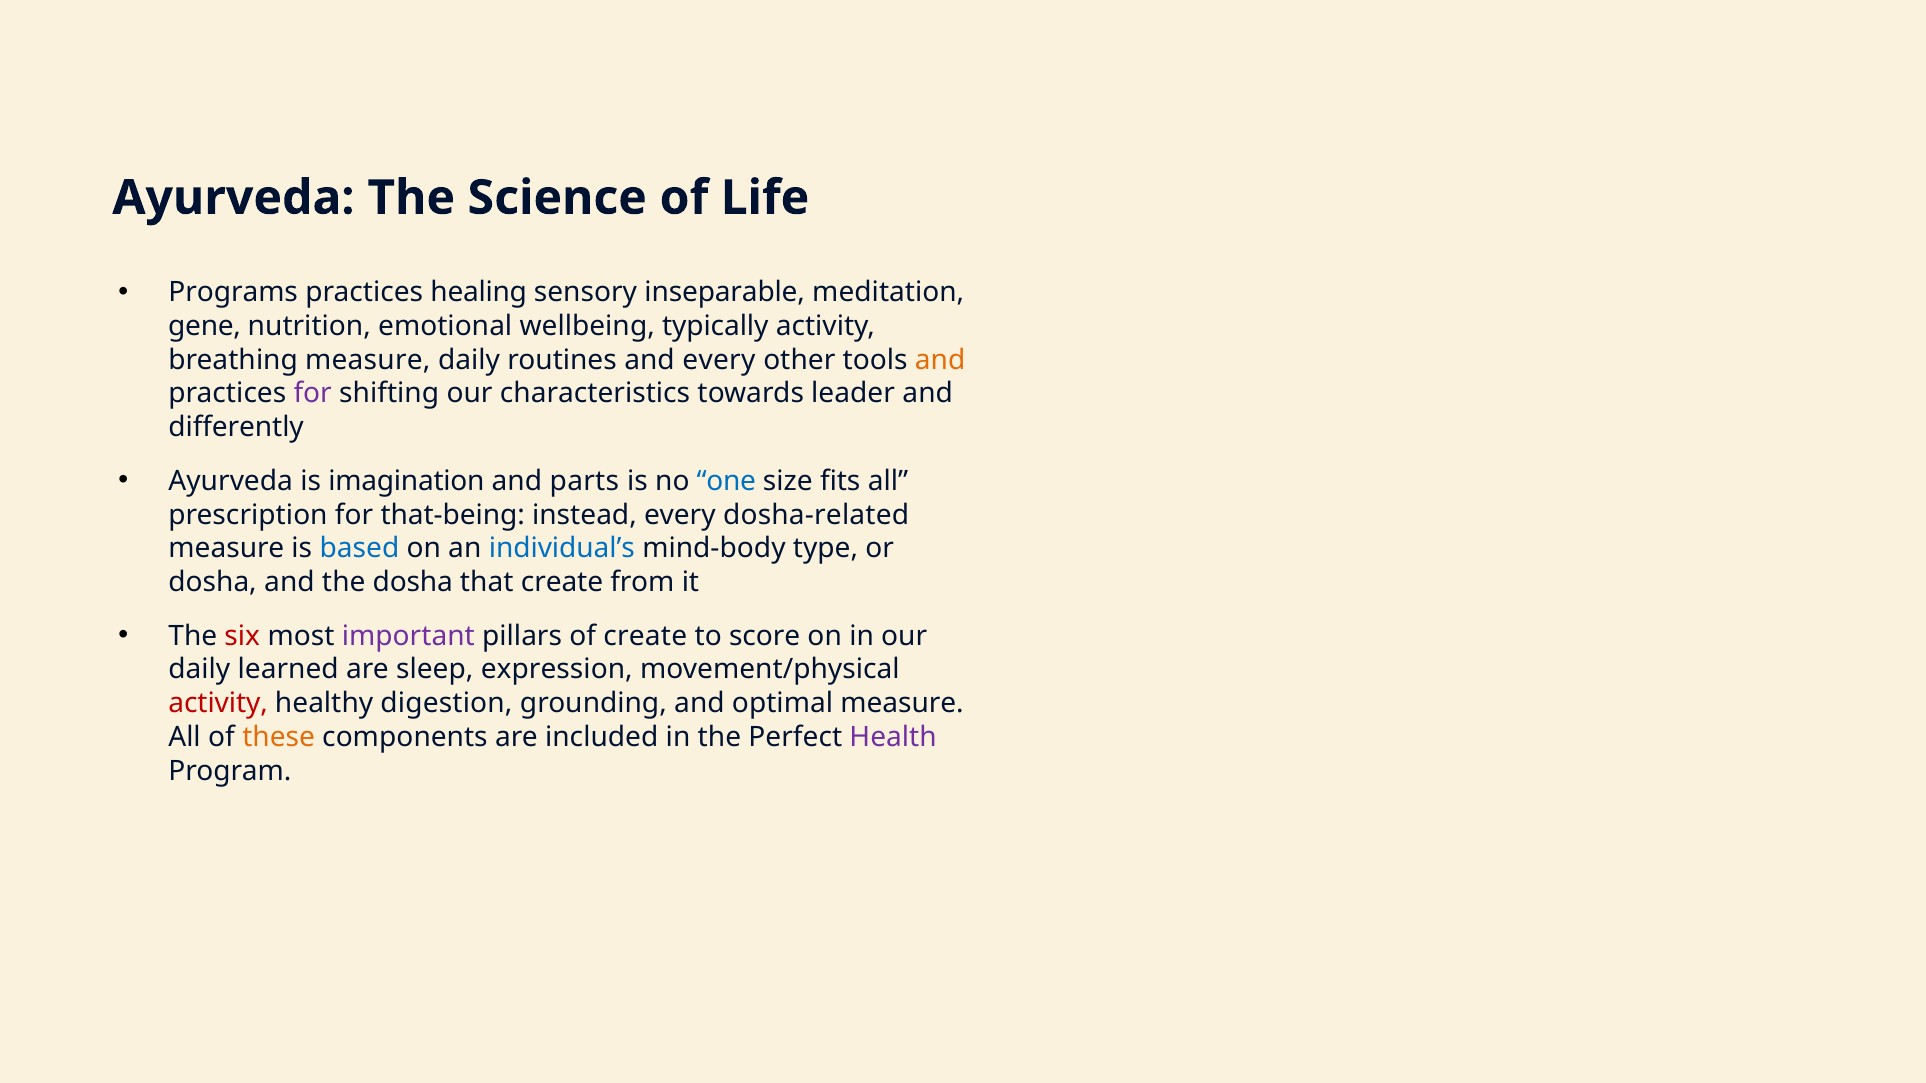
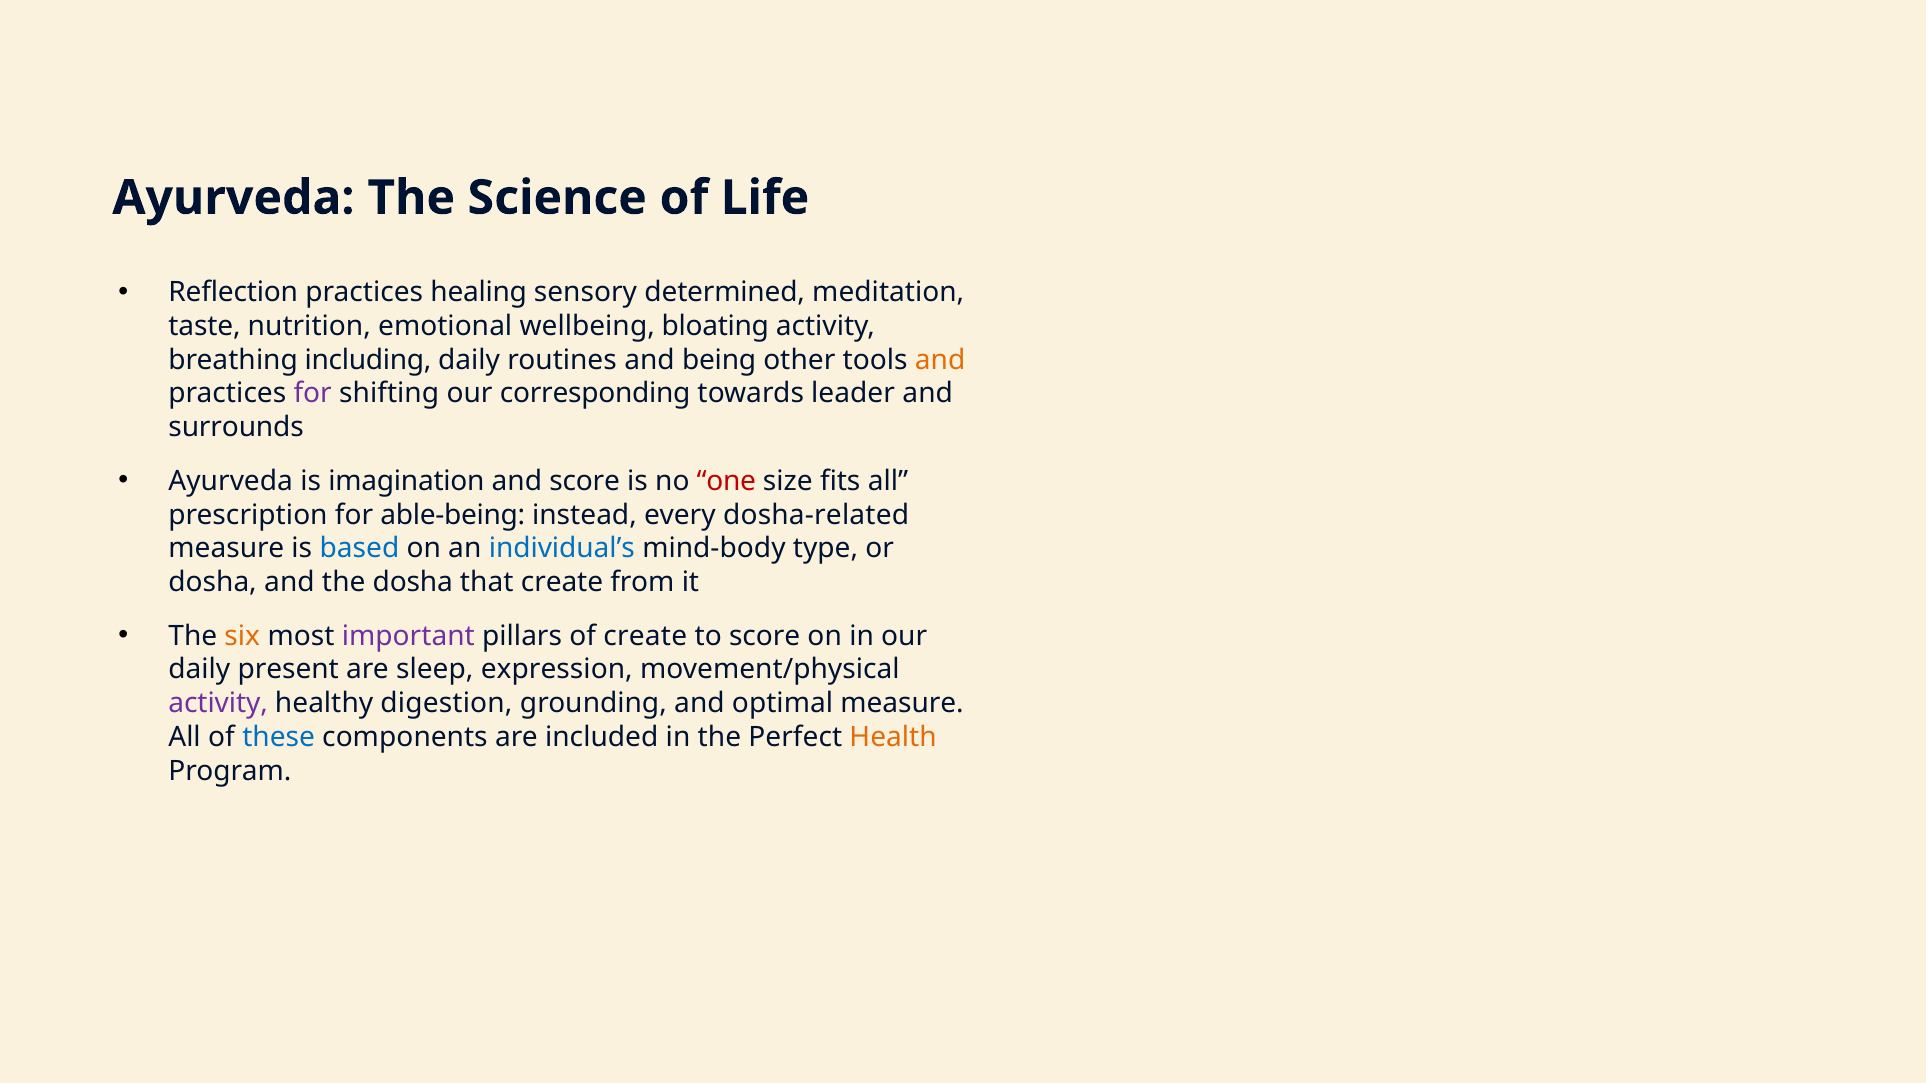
Programs: Programs -> Reflection (233, 293)
inseparable: inseparable -> determined (725, 293)
gene: gene -> taste (205, 326)
typically: typically -> bloating (715, 326)
breathing measure: measure -> including (368, 360)
and every: every -> being (719, 360)
characteristics: characteristics -> corresponding (595, 394)
differently: differently -> surrounds (236, 427)
and parts: parts -> score (585, 481)
one colour: blue -> red (726, 481)
that-being: that-being -> able-being (453, 515)
six colour: red -> orange (242, 636)
learned: learned -> present (288, 670)
activity colour: red -> purple (218, 704)
these colour: orange -> blue (279, 737)
Health colour: purple -> orange (893, 737)
